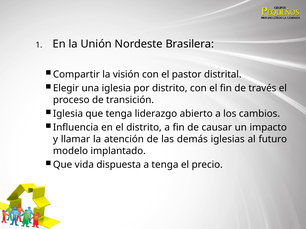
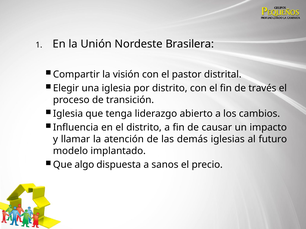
vida: vida -> algo (84, 165)
a tenga: tenga -> sanos (165, 165)
